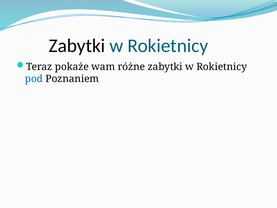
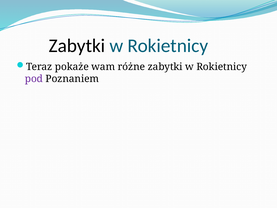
pod colour: blue -> purple (34, 79)
